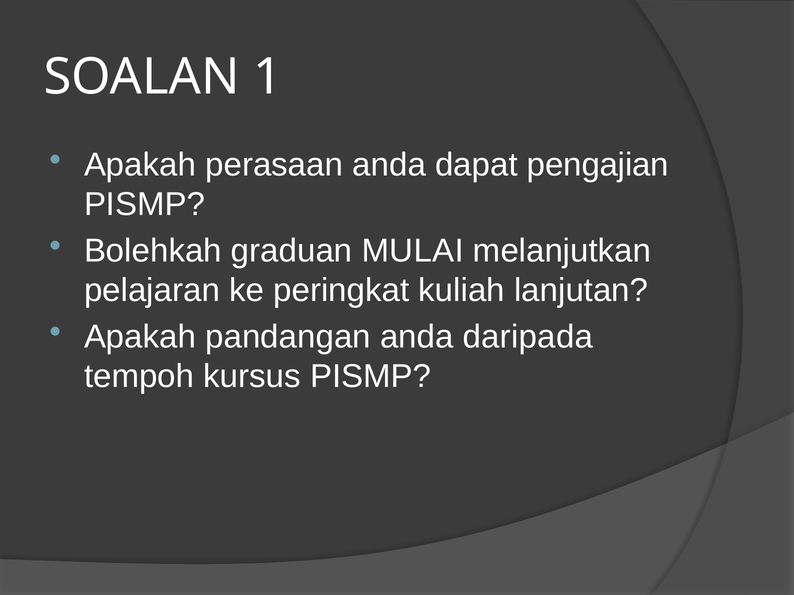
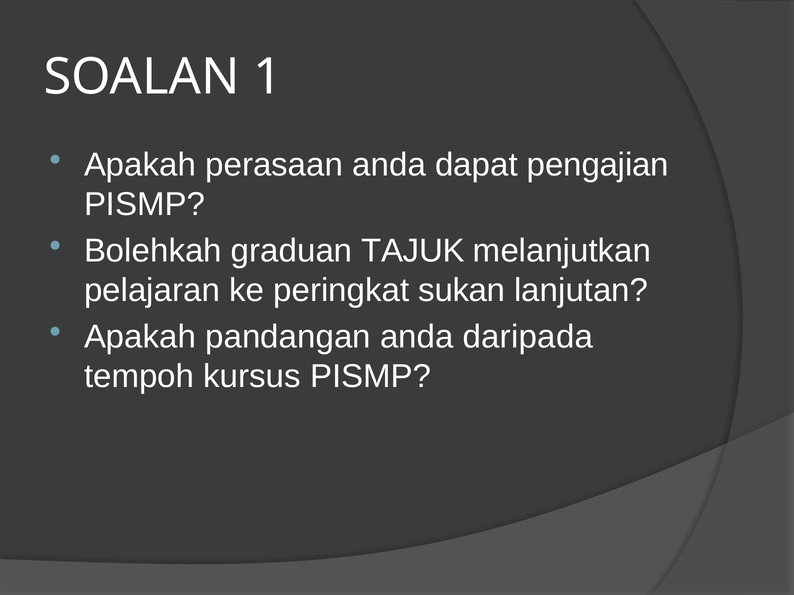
MULAI: MULAI -> TAJUK (413, 251)
kuliah: kuliah -> sukan (462, 291)
